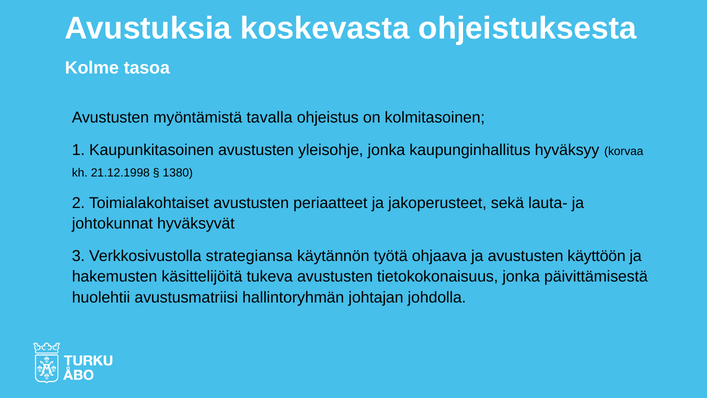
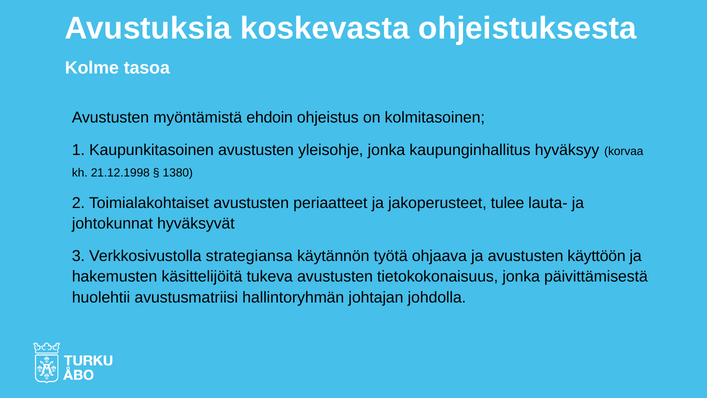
tavalla: tavalla -> ehdoin (270, 117)
sekä: sekä -> tulee (508, 203)
